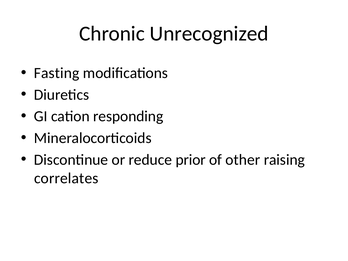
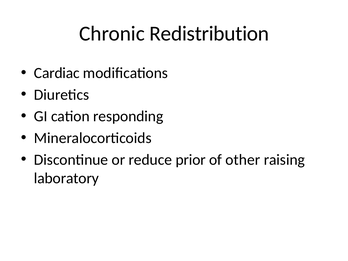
Unrecognized: Unrecognized -> Redistribution (209, 34)
Fasting: Fasting -> Cardiac (57, 73)
correlates: correlates -> laboratory (66, 178)
